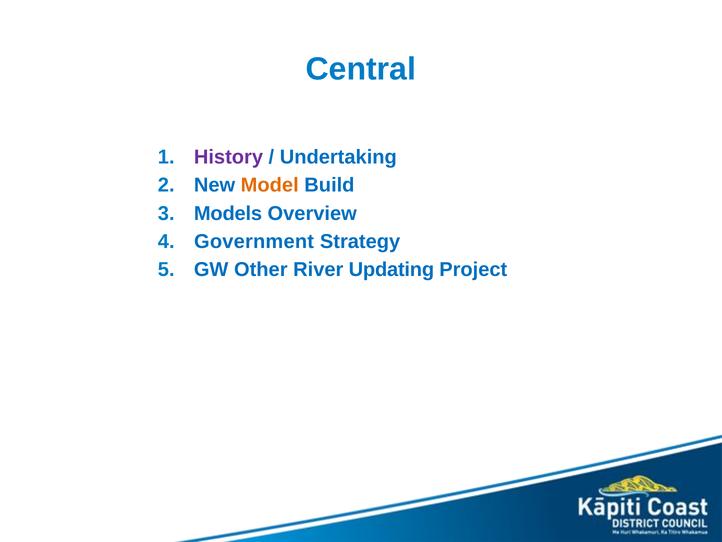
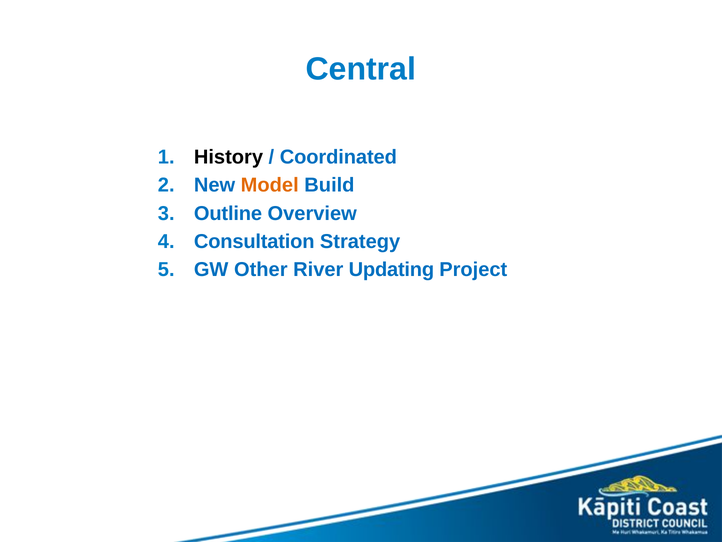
History colour: purple -> black (228, 157)
Undertaking: Undertaking -> Coordinated (338, 157)
Models: Models -> Outline (228, 213)
Government: Government -> Consultation (254, 241)
